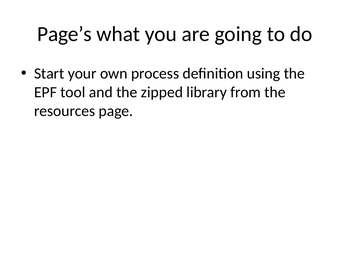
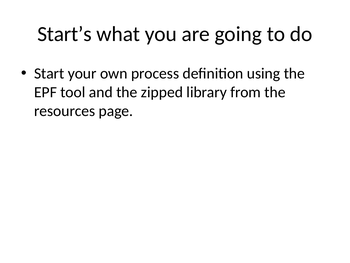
Page’s: Page’s -> Start’s (65, 34)
